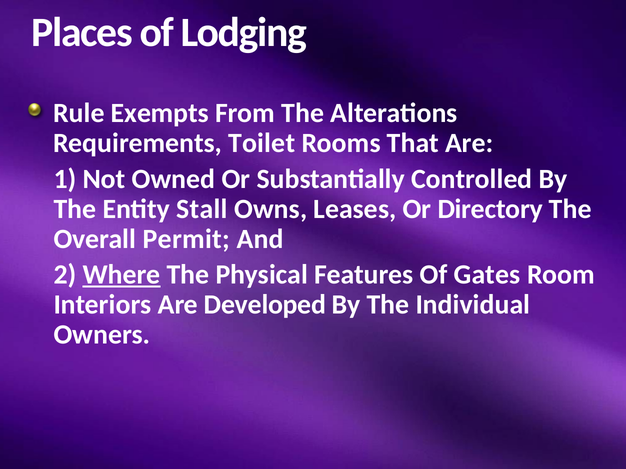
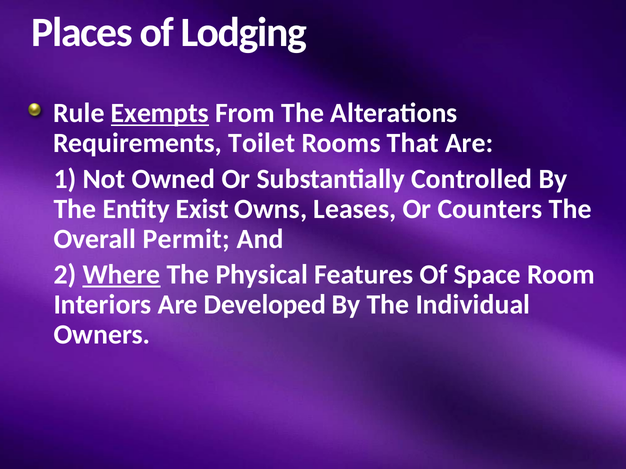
Exempts underline: none -> present (160, 113)
Stall: Stall -> Exist (202, 209)
Directory: Directory -> Counters (490, 209)
Gates: Gates -> Space (487, 275)
